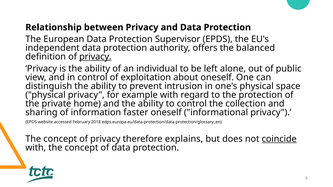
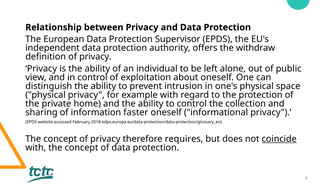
balanced: balanced -> withdraw (256, 48)
privacy underline: present -> none (95, 57)
explains: explains -> requires (184, 139)
